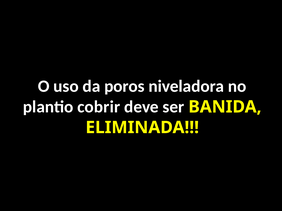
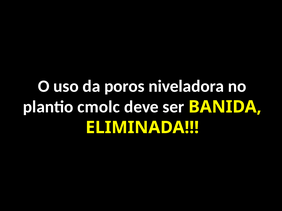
cobrir: cobrir -> cmolc (99, 107)
